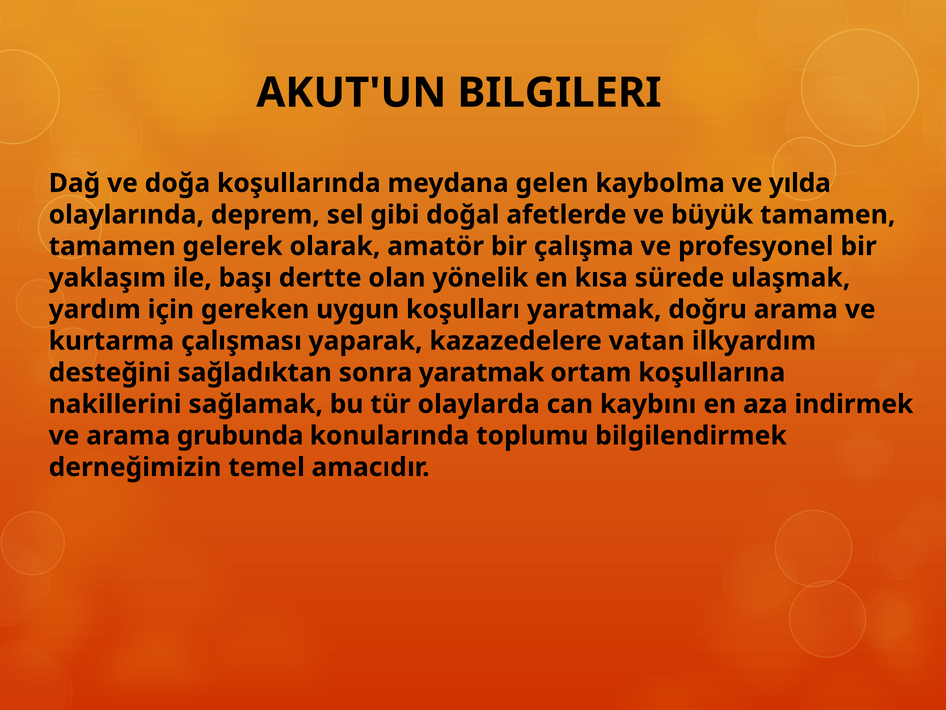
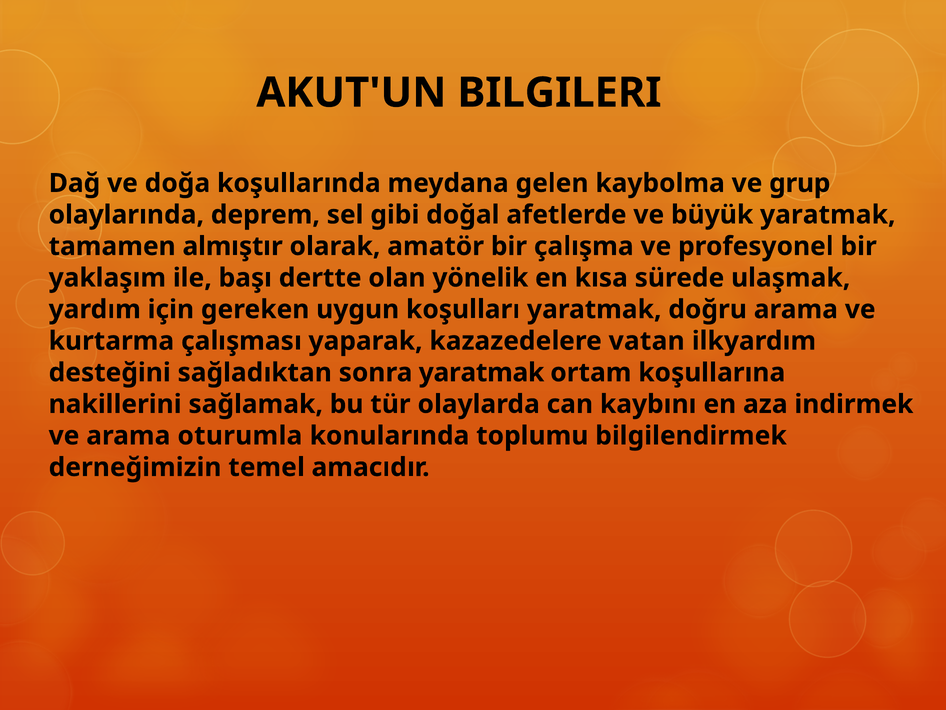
yılda: yılda -> grup (800, 183)
büyük tamamen: tamamen -> yaratmak (828, 215)
gelerek: gelerek -> almıştır (233, 246)
grubunda: grubunda -> oturumla (240, 435)
